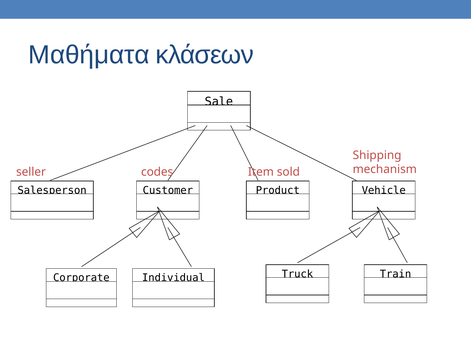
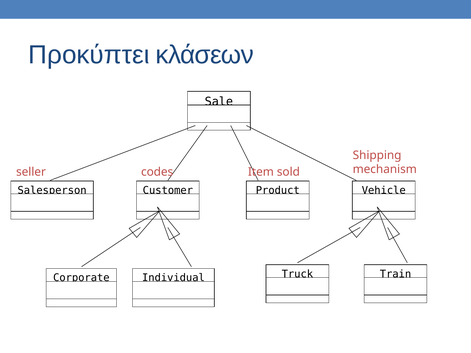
Μαθήματα: Μαθήματα -> Προκύπτει (89, 55)
